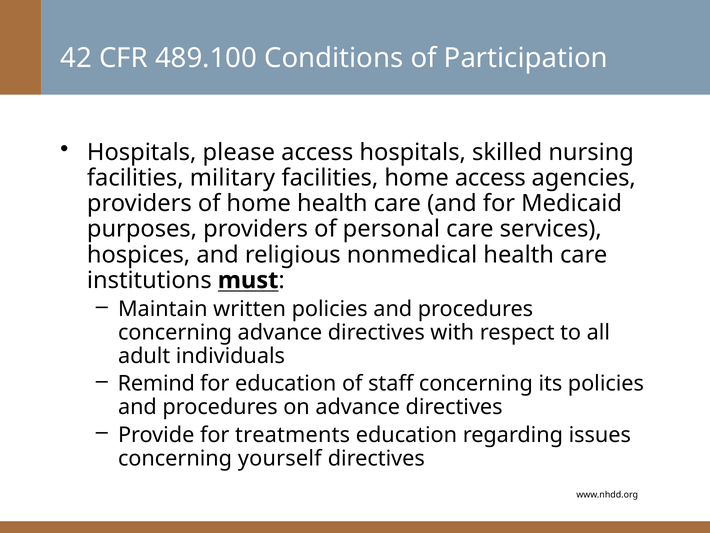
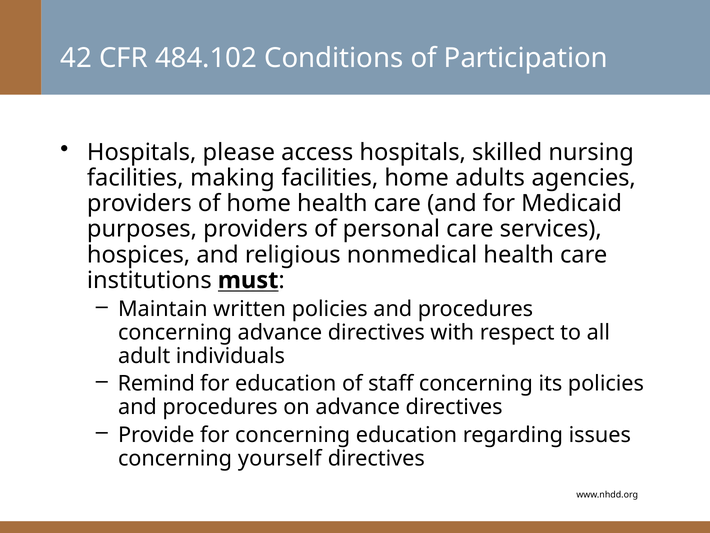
489.100: 489.100 -> 484.102 (206, 58)
military: military -> making (232, 178)
home access: access -> adults (490, 178)
for treatments: treatments -> concerning (293, 435)
